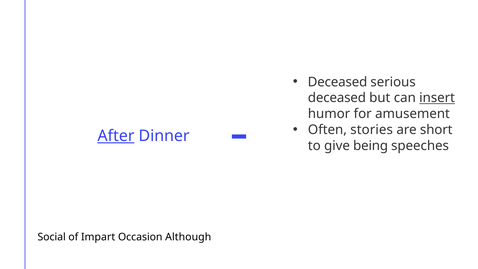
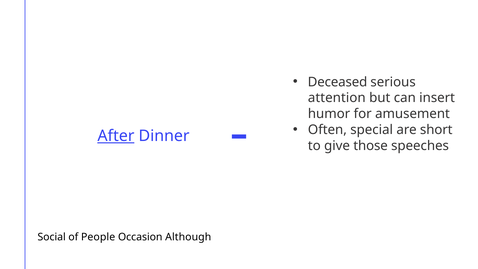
deceased: deceased -> attention (337, 98)
insert underline: present -> none (437, 98)
stories: stories -> special (372, 130)
being: being -> those (371, 146)
Impart: Impart -> People (98, 237)
